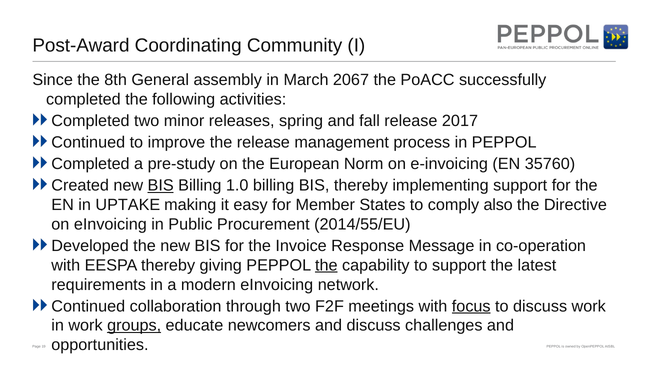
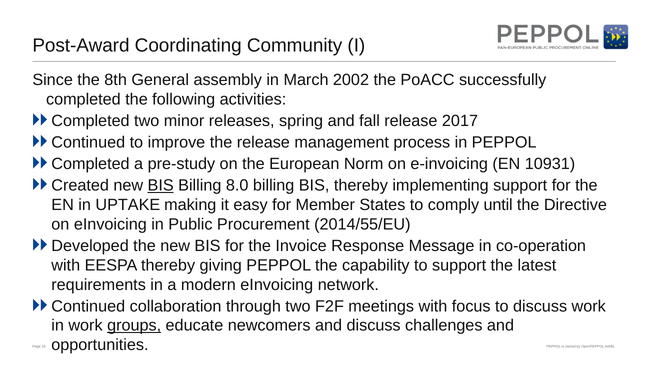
2067: 2067 -> 2002 (351, 80)
35760: 35760 -> 10931 (550, 164)
1.0: 1.0 -> 8.0 (237, 185)
also: also -> until (498, 204)
the underline: present -> none (326, 265)
focus underline: present -> none (471, 306)
